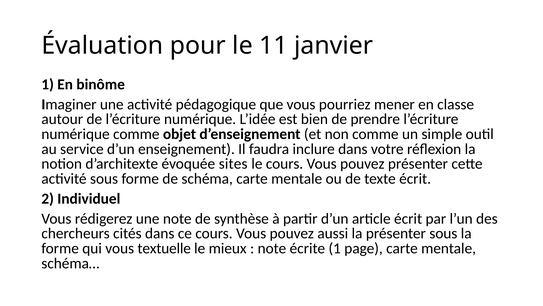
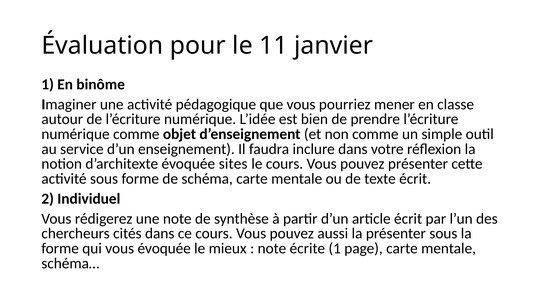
vous textuelle: textuelle -> évoquée (164, 248)
